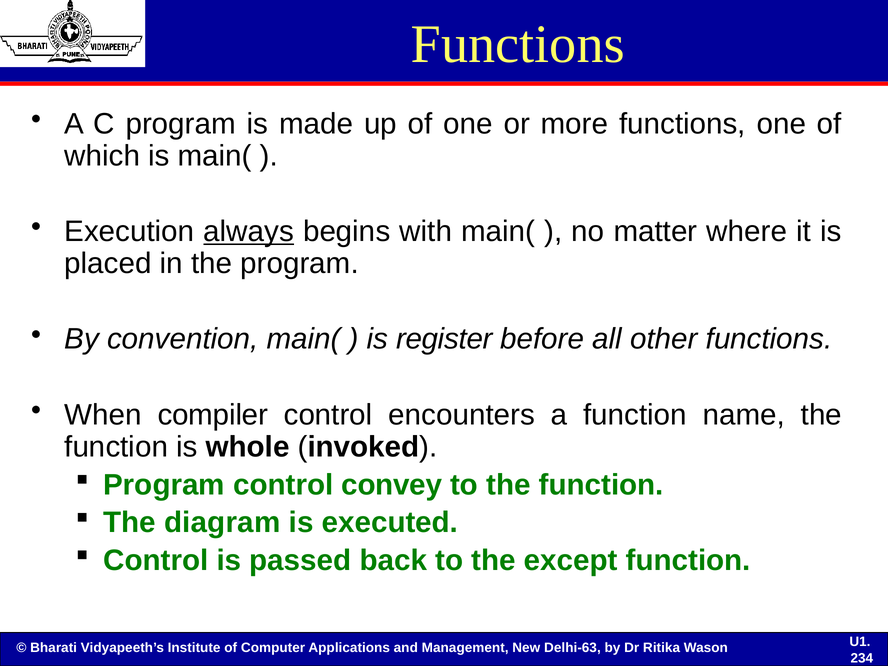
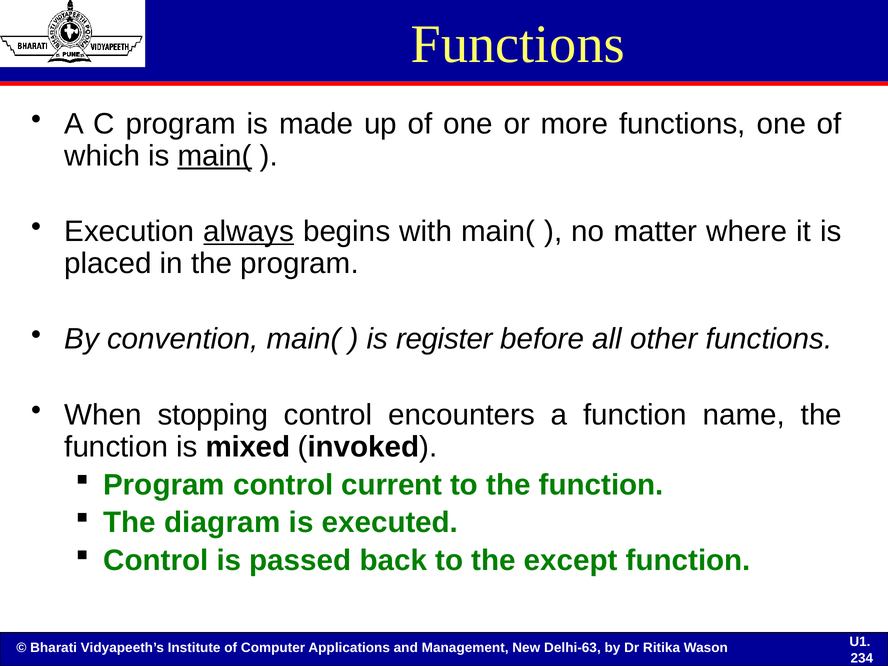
main( underline: none -> present (215, 156)
compiler: compiler -> stopping (213, 415)
whole: whole -> mixed (248, 447)
convey: convey -> current (392, 485)
